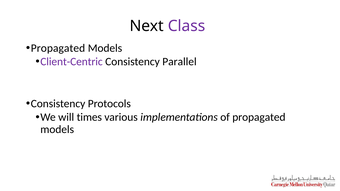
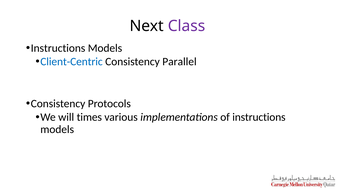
Propagated: Propagated -> Instructions (58, 48)
Client-Centric colour: purple -> blue (72, 62)
of propagated: propagated -> instructions (259, 117)
